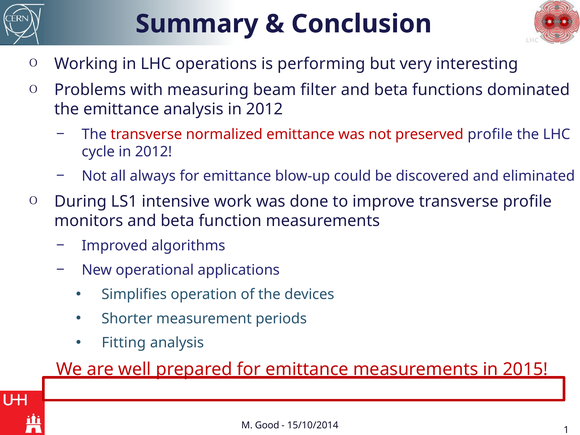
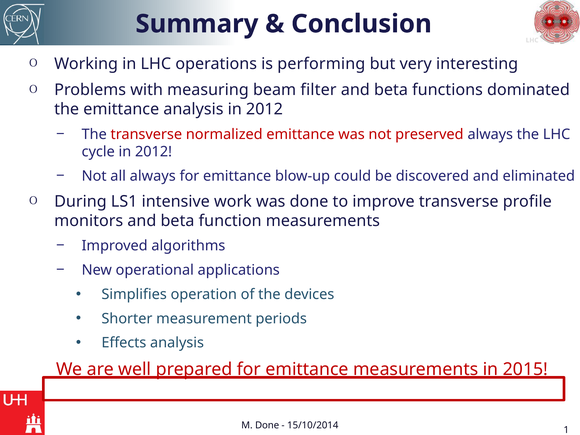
preserved profile: profile -> always (490, 134)
Fitting: Fitting -> Effects (124, 343)
M Good: Good -> Done (267, 425)
